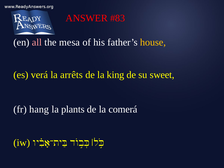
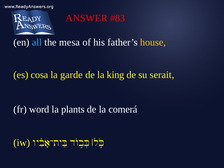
all colour: pink -> light blue (37, 42)
verá: verá -> cosa (40, 75)
arrêts: arrêts -> garde (71, 75)
sweet: sweet -> serait (162, 75)
hang: hang -> word (39, 109)
